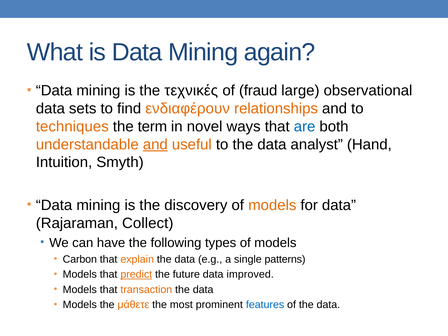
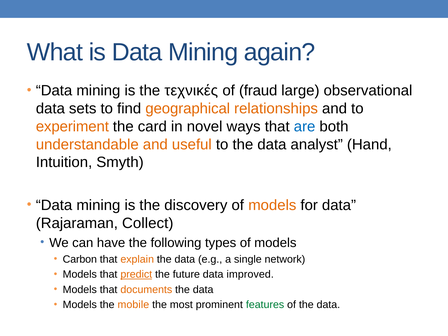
ενδιαφέρουν: ενδιαφέρουν -> geographical (188, 109)
techniques: techniques -> experiment (72, 126)
term: term -> card (152, 126)
and underline: present -> none (155, 144)
patterns: patterns -> network (285, 259)
transaction: transaction -> documents (146, 290)
μάθετε: μάθετε -> mobile (133, 305)
features colour: blue -> green (265, 305)
